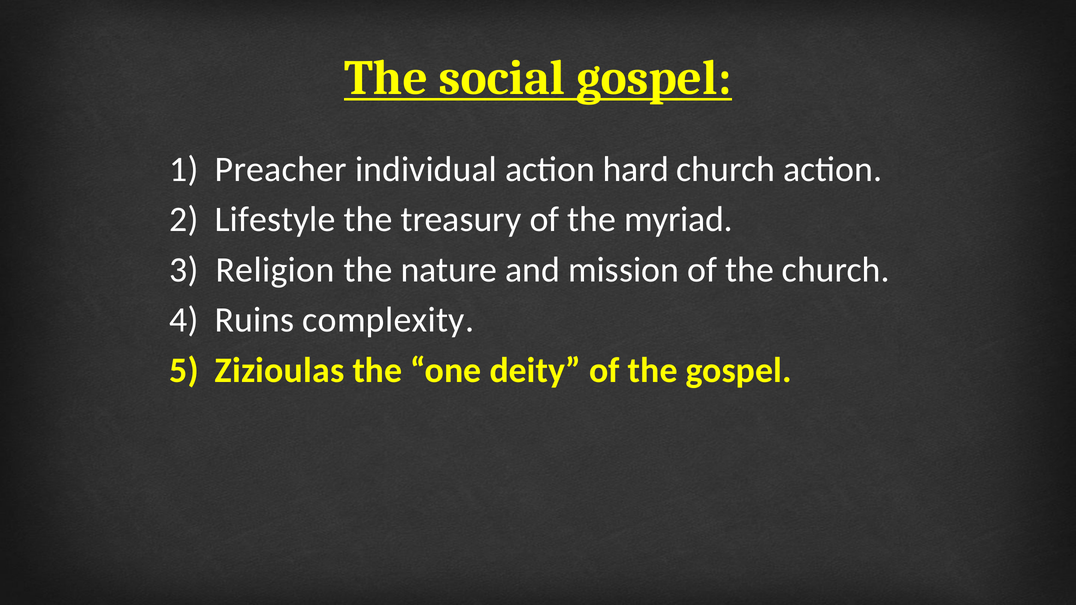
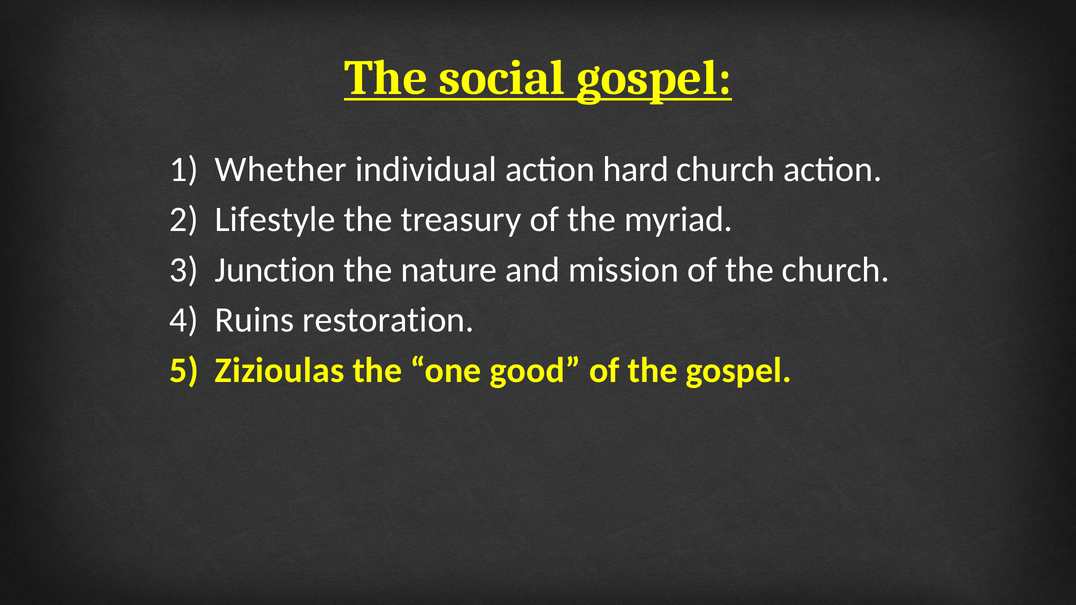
Preacher: Preacher -> Whether (281, 169)
Religion: Religion -> Junction (275, 270)
complexity: complexity -> restoration (388, 320)
deity: deity -> good (535, 370)
